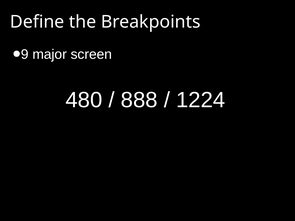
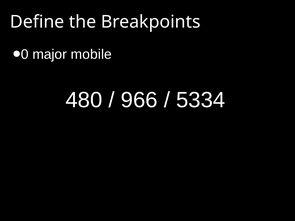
9: 9 -> 0 (25, 54)
screen: screen -> mobile (91, 54)
888: 888 -> 966 (139, 100)
1224: 1224 -> 5334 (201, 100)
